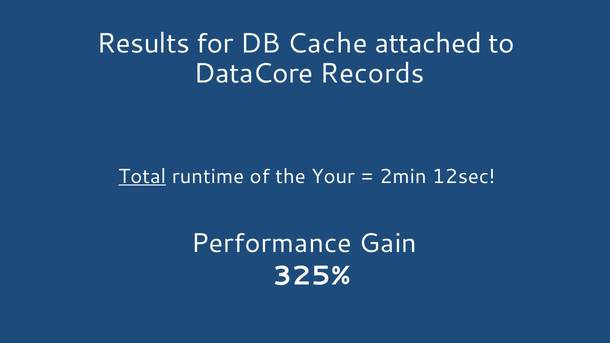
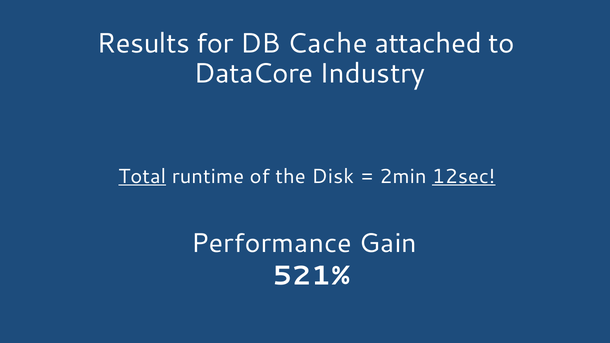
Records: Records -> Industry (372, 74)
Your: Your -> Disk (333, 176)
12sec underline: none -> present (464, 176)
325%: 325% -> 521% (312, 276)
